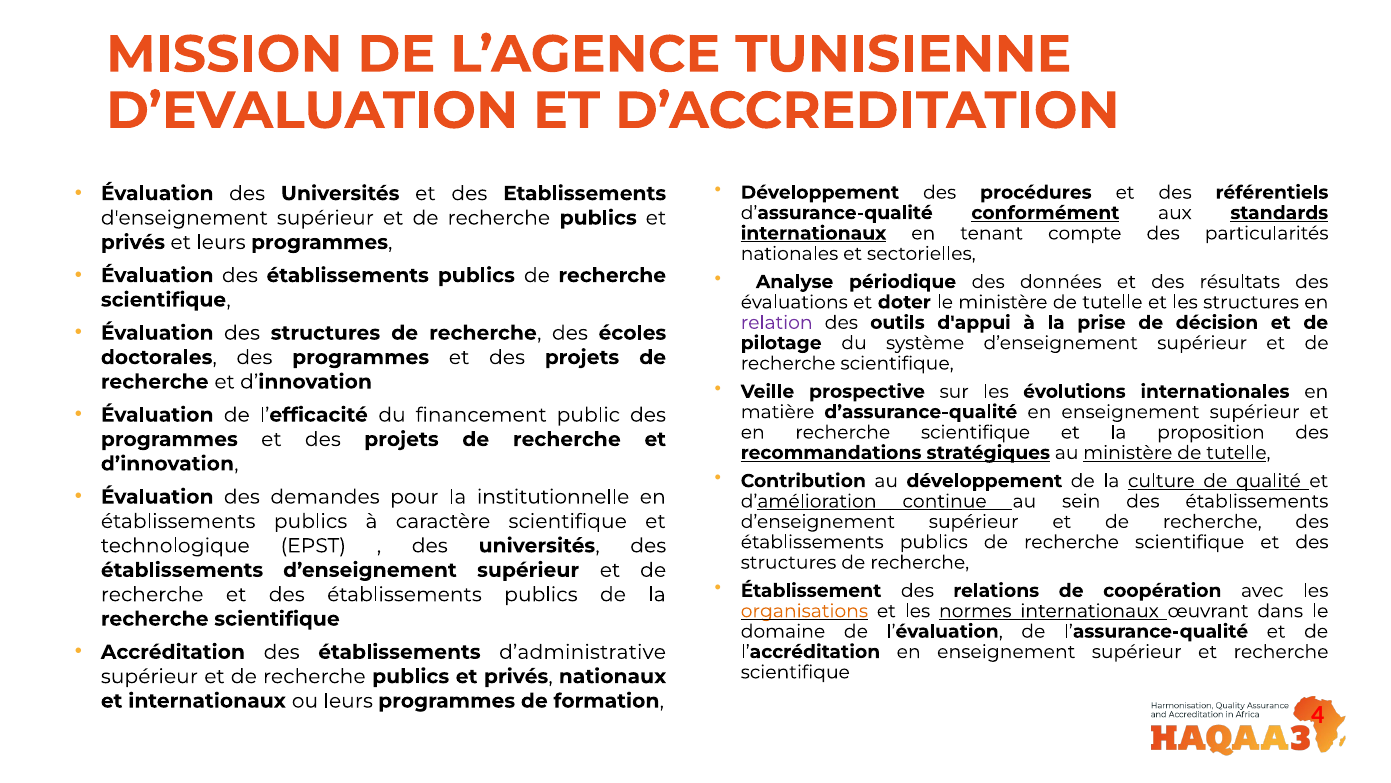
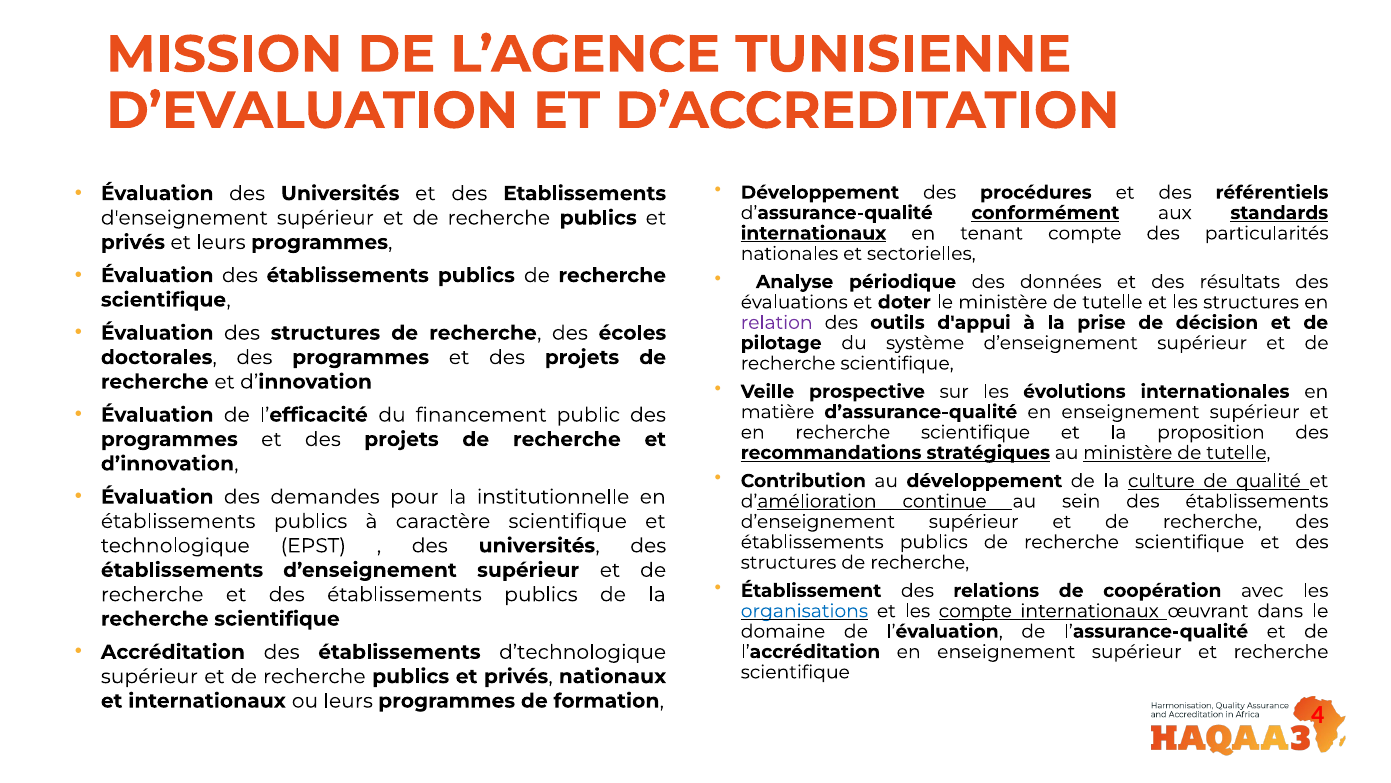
organisations colour: orange -> blue (804, 611)
les normes: normes -> compte (975, 611)
d’administrative: d’administrative -> d’technologique (583, 652)
